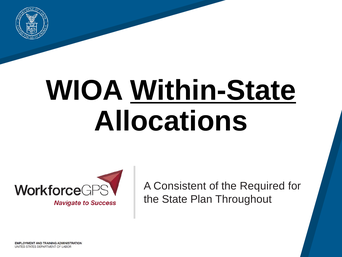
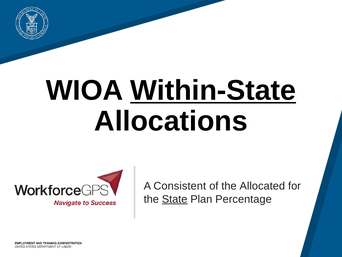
Required: Required -> Allocated (262, 186)
State underline: none -> present (175, 199)
Throughout: Throughout -> Percentage (244, 199)
